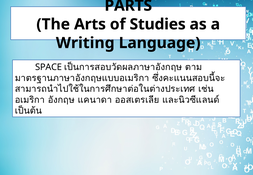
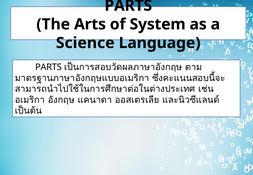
Studies: Studies -> System (158, 24)
Writing: Writing -> Science (85, 43)
SPACE: SPACE -> PARTS (49, 67)
